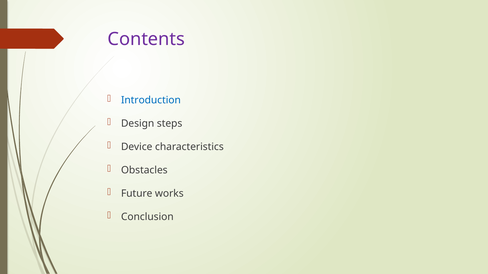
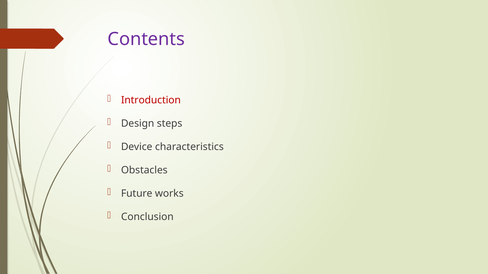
Introduction colour: blue -> red (151, 100)
